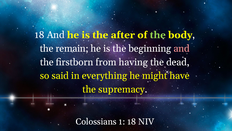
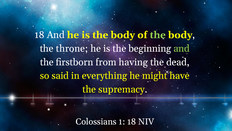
is the after: after -> body (123, 35)
remain: remain -> throne (72, 48)
and colour: pink -> light green (182, 48)
